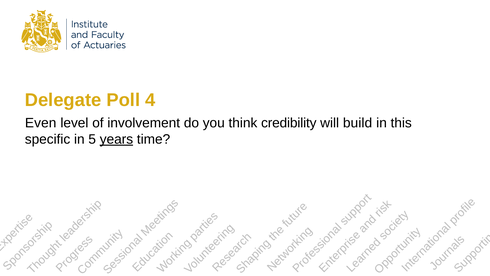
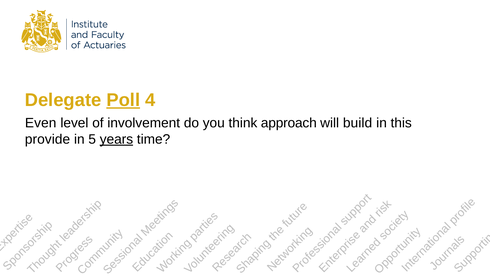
Poll underline: none -> present (123, 100)
credibility: credibility -> approach (289, 123)
specific: specific -> provide (48, 139)
